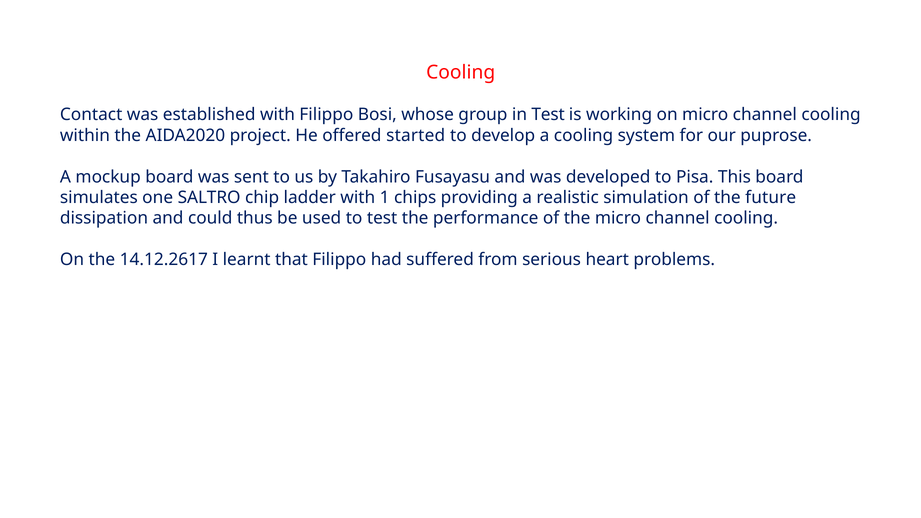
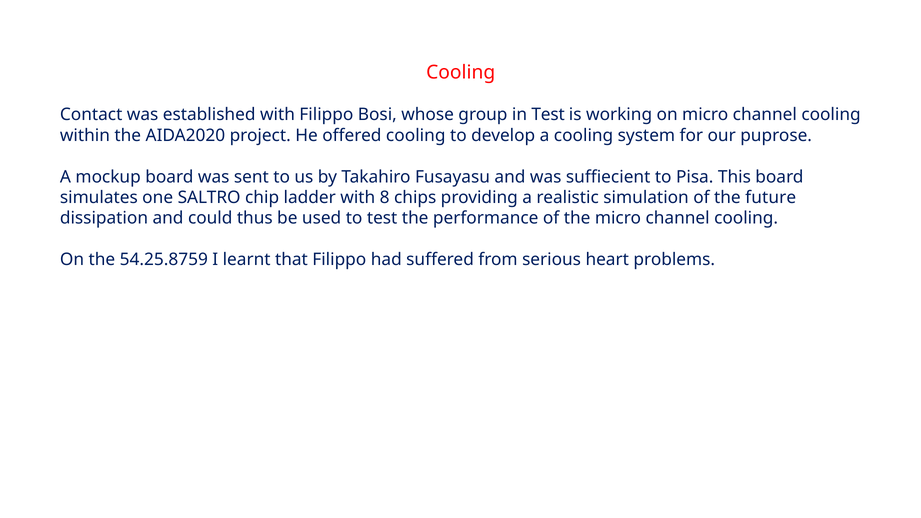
offered started: started -> cooling (416, 135)
developed: developed -> suffiecient (608, 177)
1: 1 -> 8 (385, 198)
14.12.2617: 14.12.2617 -> 54.25.8759 (164, 260)
